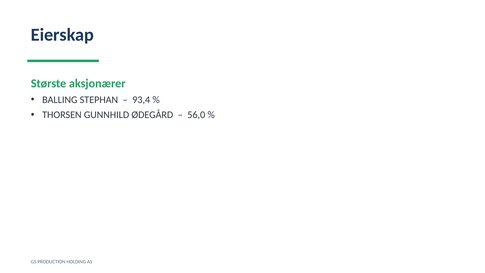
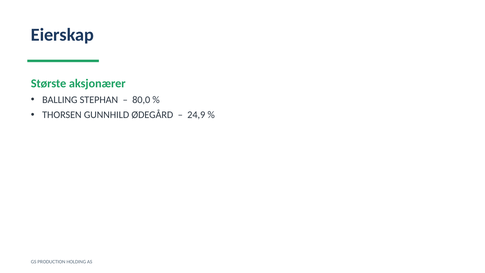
93,4: 93,4 -> 80,0 (141, 100)
56,0: 56,0 -> 24,9 (196, 115)
